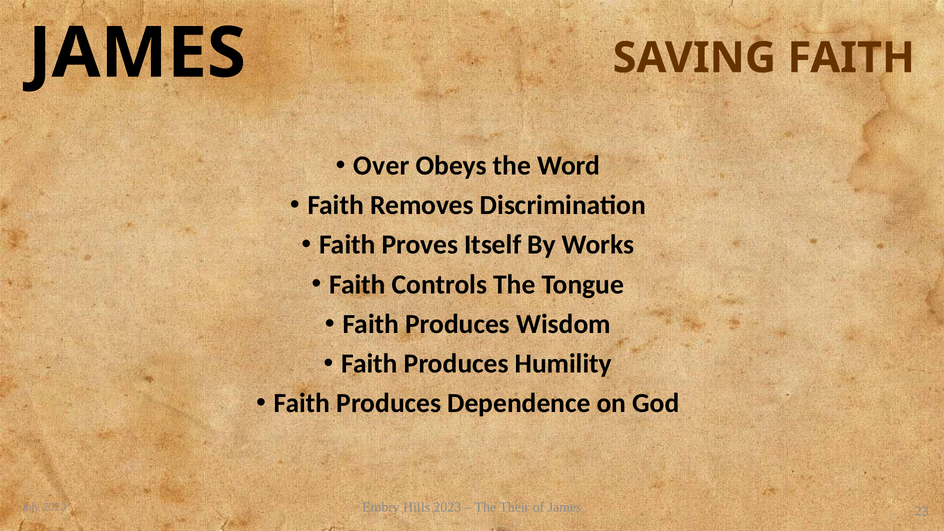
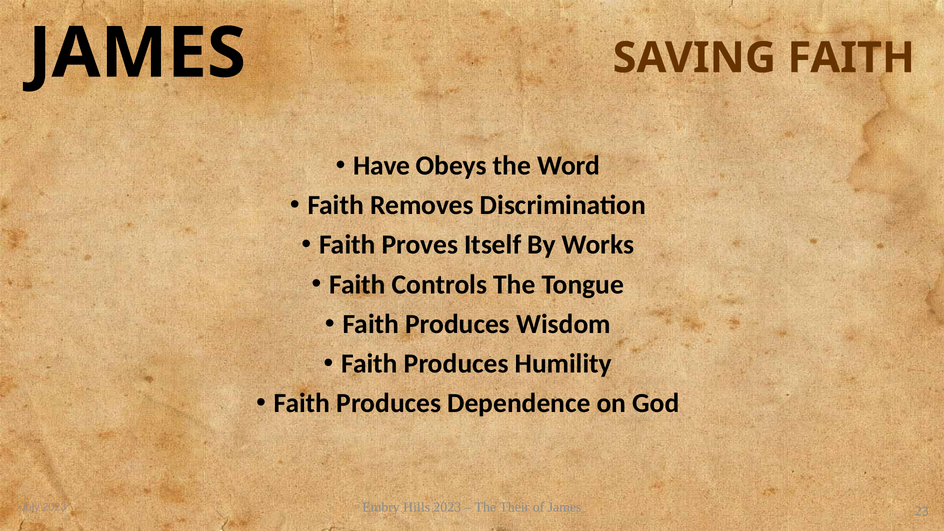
Over: Over -> Have (382, 166)
